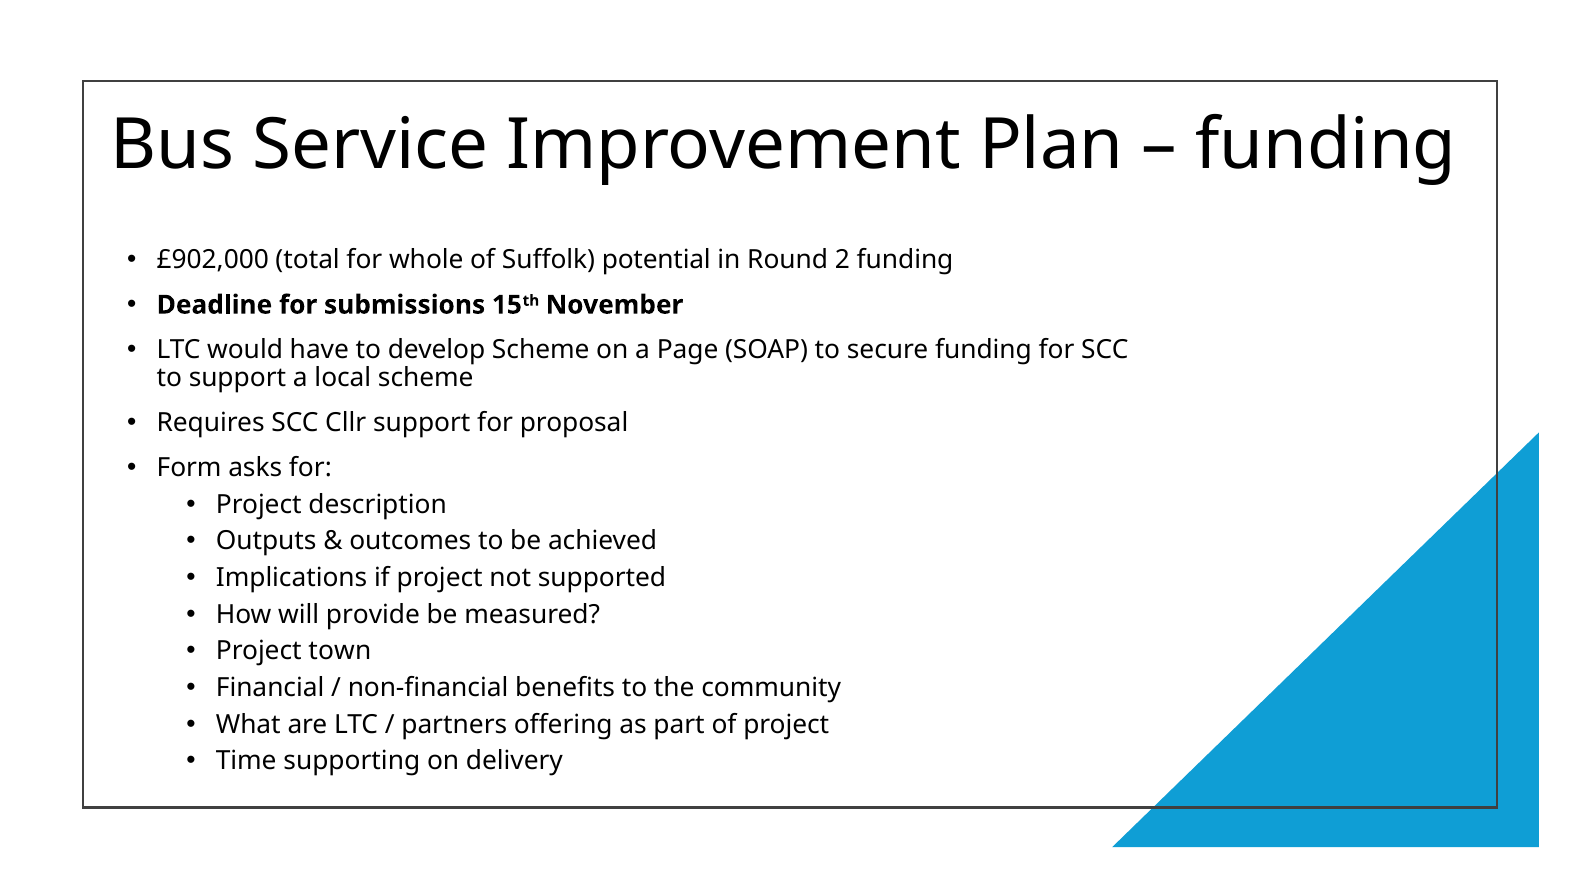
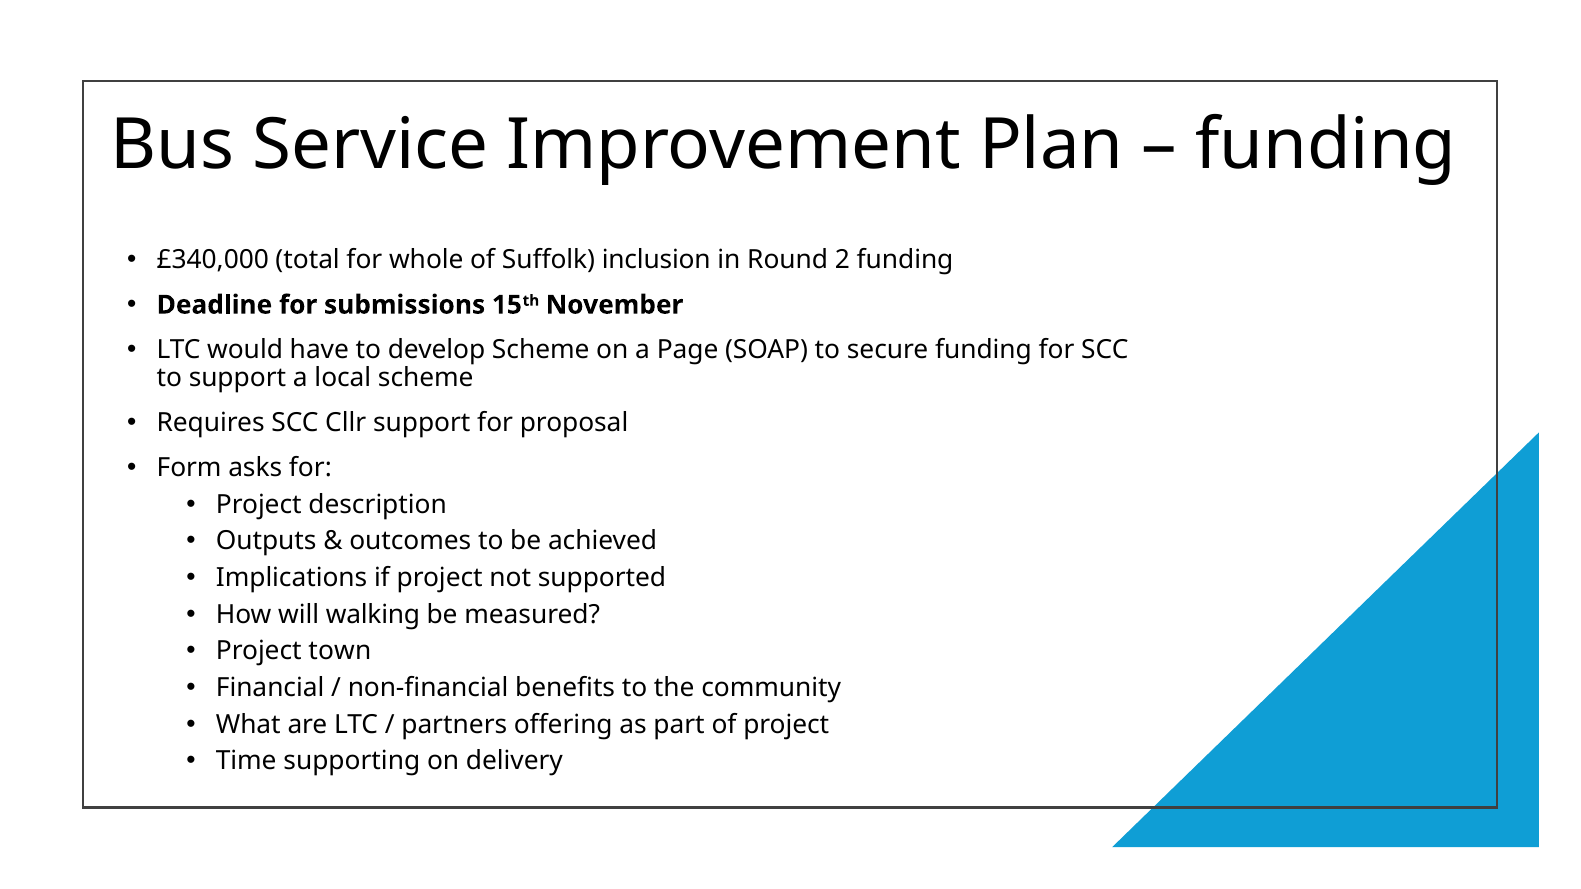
£902,000: £902,000 -> £340,000 (213, 260)
potential: potential -> inclusion (656, 260)
provide: provide -> walking (373, 615)
